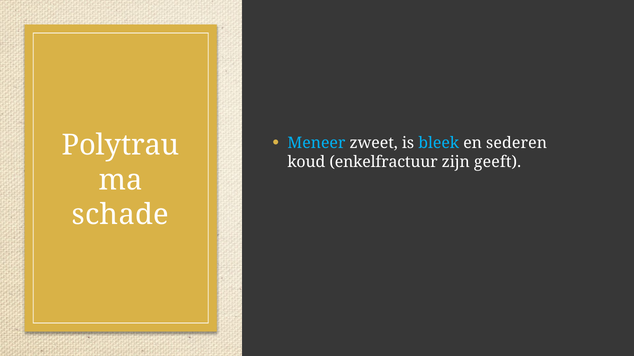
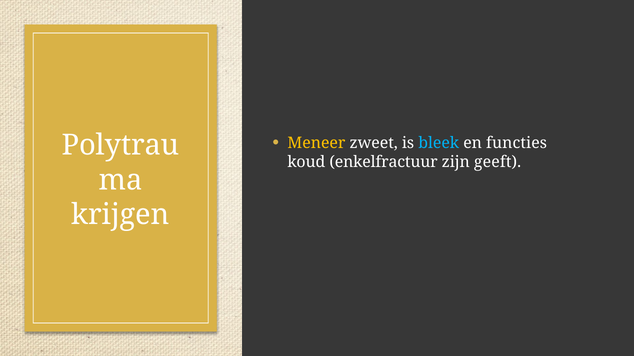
Meneer colour: light blue -> yellow (316, 144)
sederen: sederen -> functies (517, 144)
schade: schade -> krijgen (120, 215)
